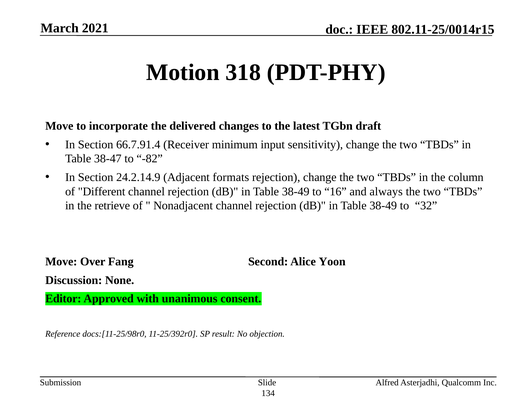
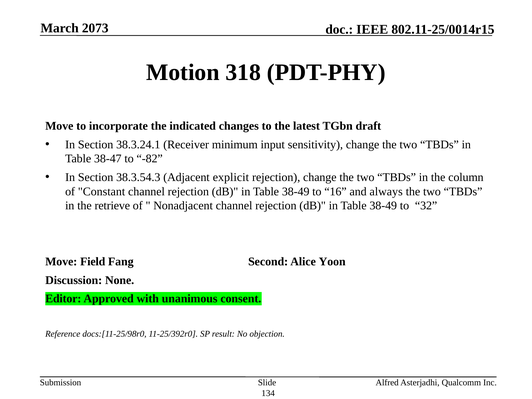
2021: 2021 -> 2073 (95, 28)
delivered: delivered -> indicated (193, 126)
66.7.91.4: 66.7.91.4 -> 38.3.24.1 (138, 144)
24.2.14.9: 24.2.14.9 -> 38.3.54.3 (138, 177)
formats: formats -> explicit (231, 177)
Different: Different -> Constant (102, 191)
Over: Over -> Field (93, 261)
